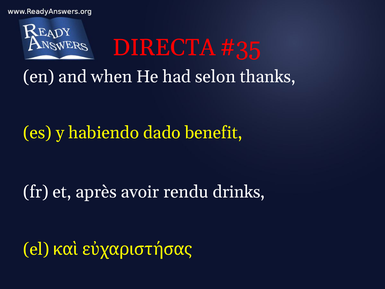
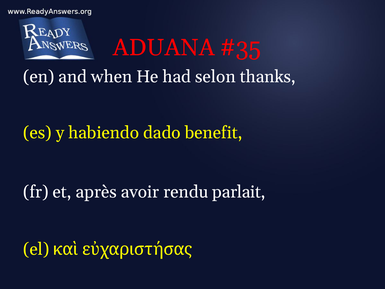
DIRECTA: DIRECTA -> ADUANA (164, 48)
drinks: drinks -> parlait (239, 192)
